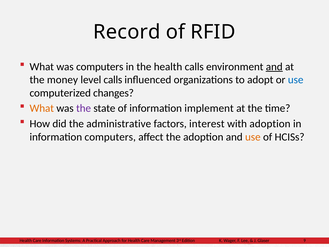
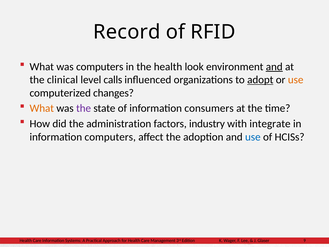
health calls: calls -> look (194, 67)
money: money -> clinical (62, 80)
adopt underline: none -> present (260, 80)
use colour: blue -> orange (296, 80)
implement: implement -> consumers (209, 108)
administrative: administrative -> administration (119, 124)
interest: interest -> industry (207, 124)
with adoption: adoption -> integrate (270, 124)
use colour: orange -> blue (253, 137)
